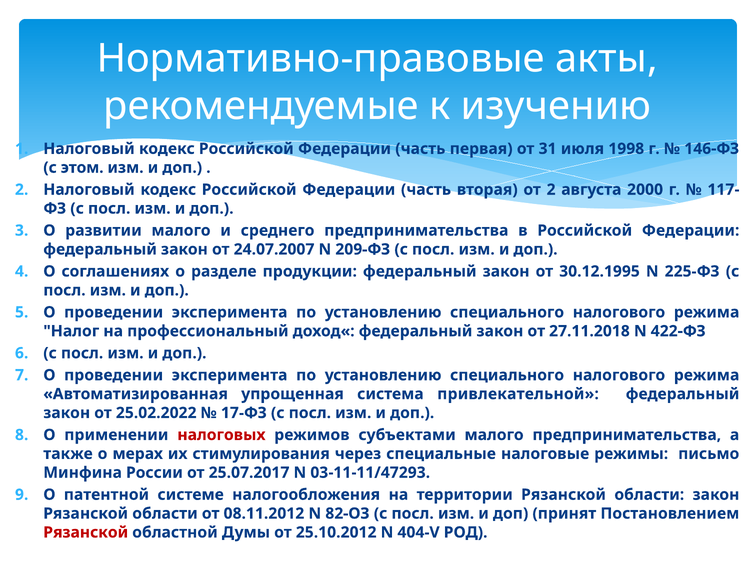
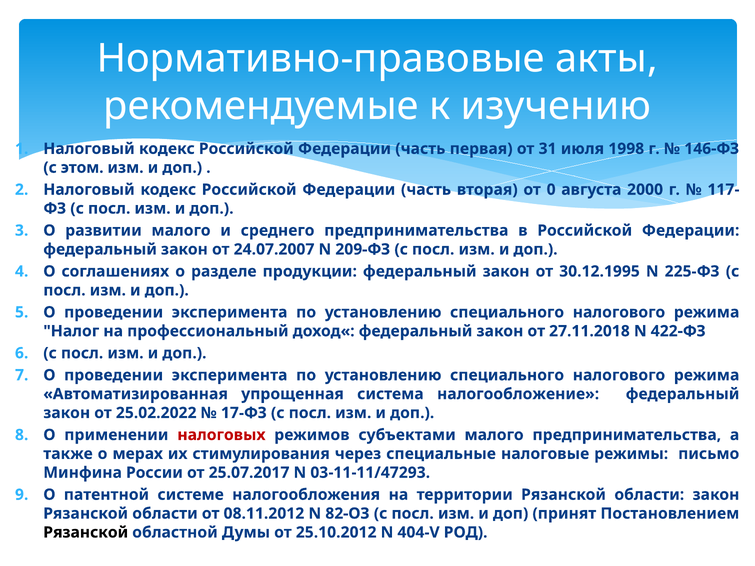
от 2: 2 -> 0 (551, 190)
привлекательной: привлекательной -> налогообложение (518, 394)
Рязанской colour: red -> black (86, 533)
